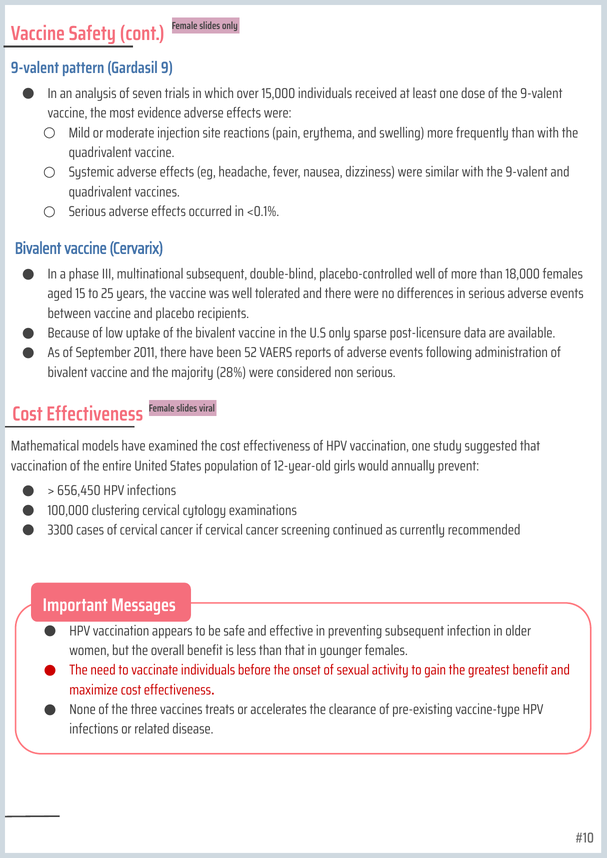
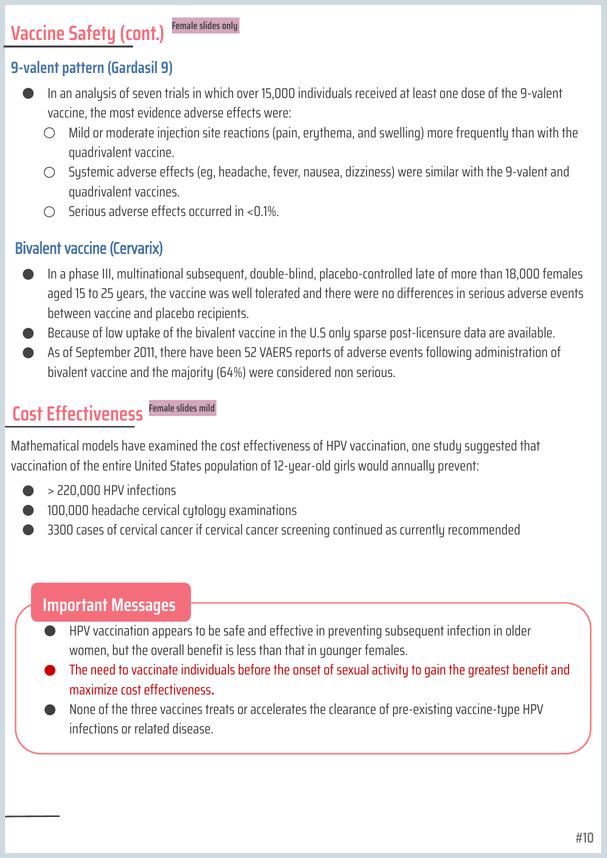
placebo-controlled well: well -> late (425, 274)
28%: 28% -> 64% (231, 372)
slides viral: viral -> mild (207, 408)
656,450: 656,450 -> 220,000 (79, 491)
100,000 clustering: clustering -> headache (116, 510)
